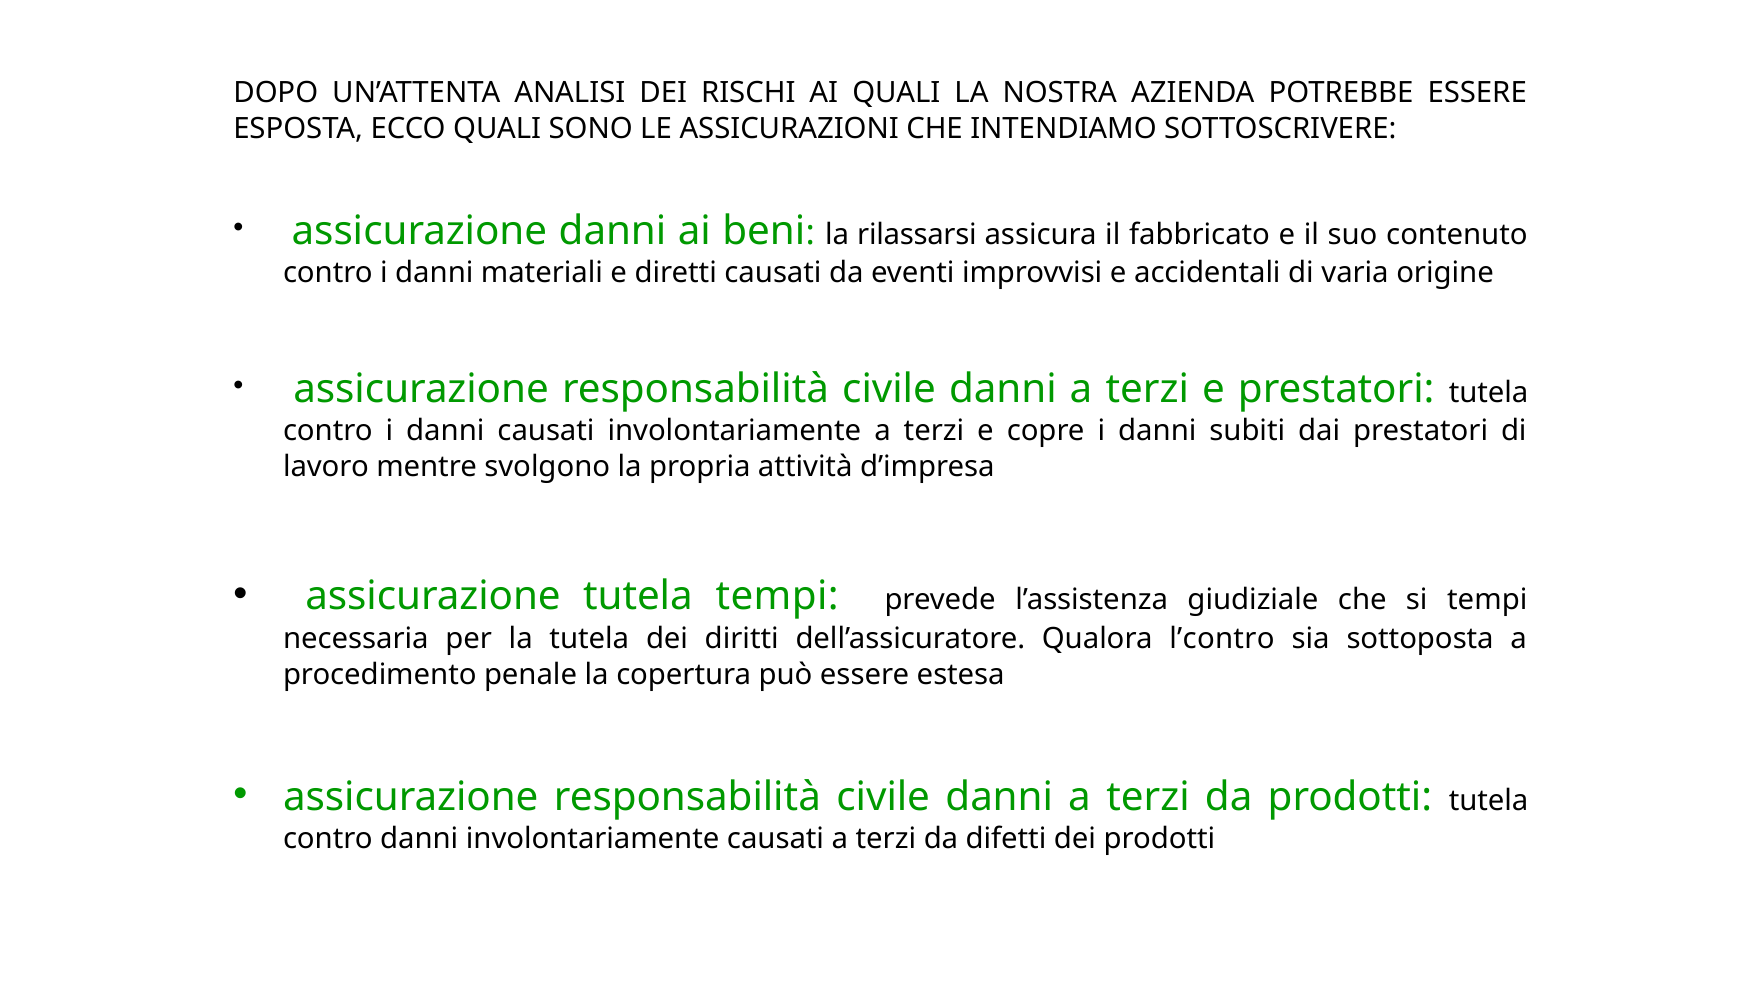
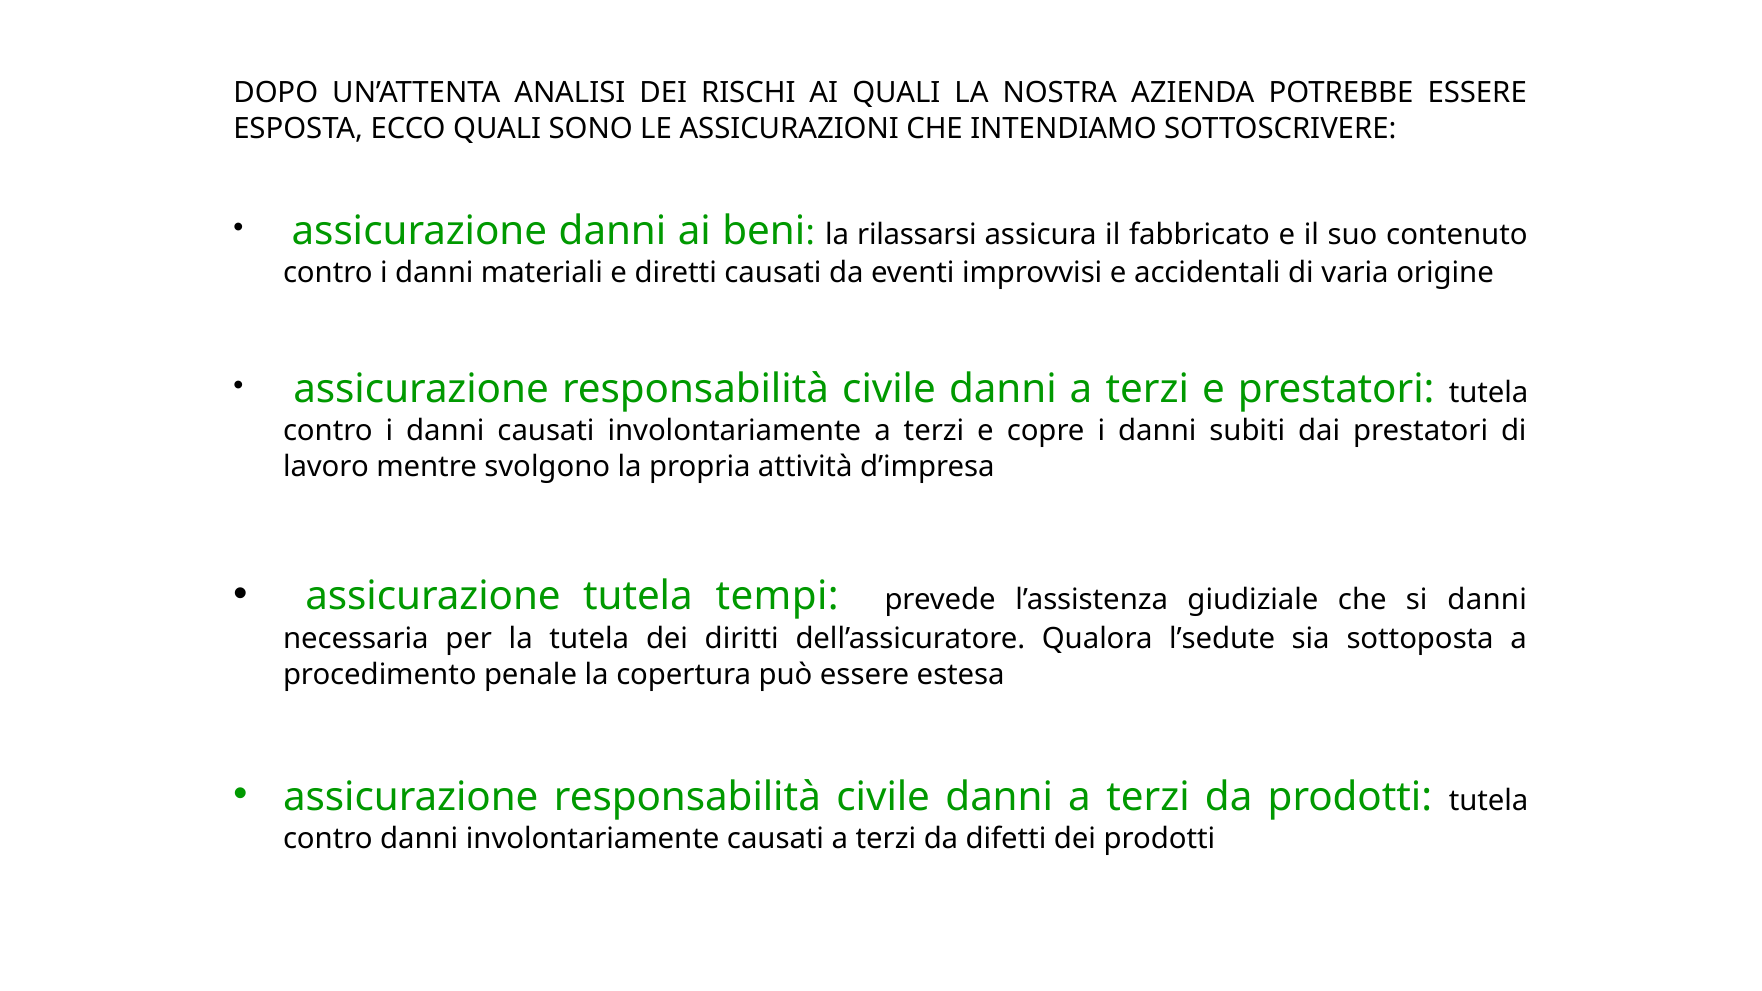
si tempi: tempi -> danni (1487, 600)
l’contro: l’contro -> l’sedute (1222, 639)
